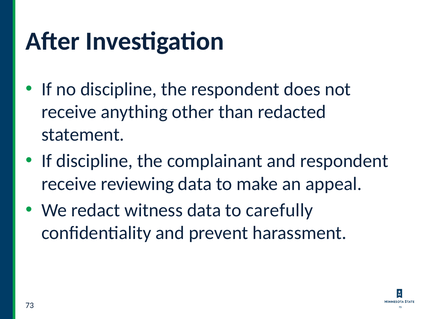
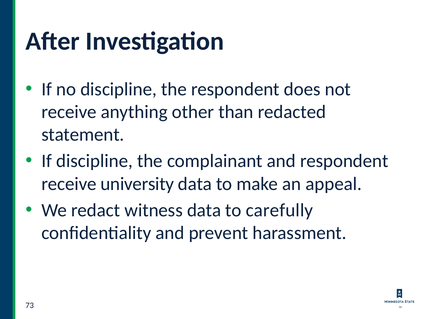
reviewing: reviewing -> university (137, 184)
